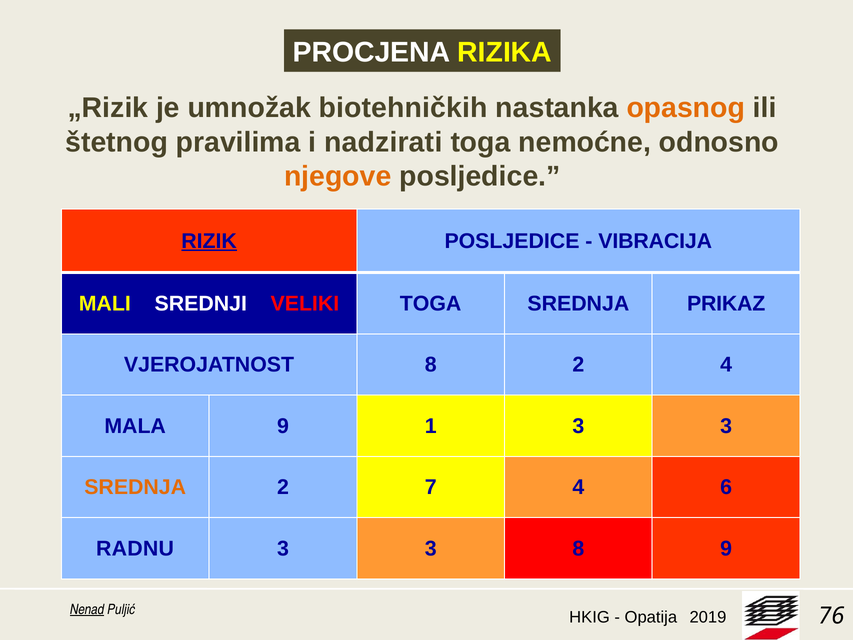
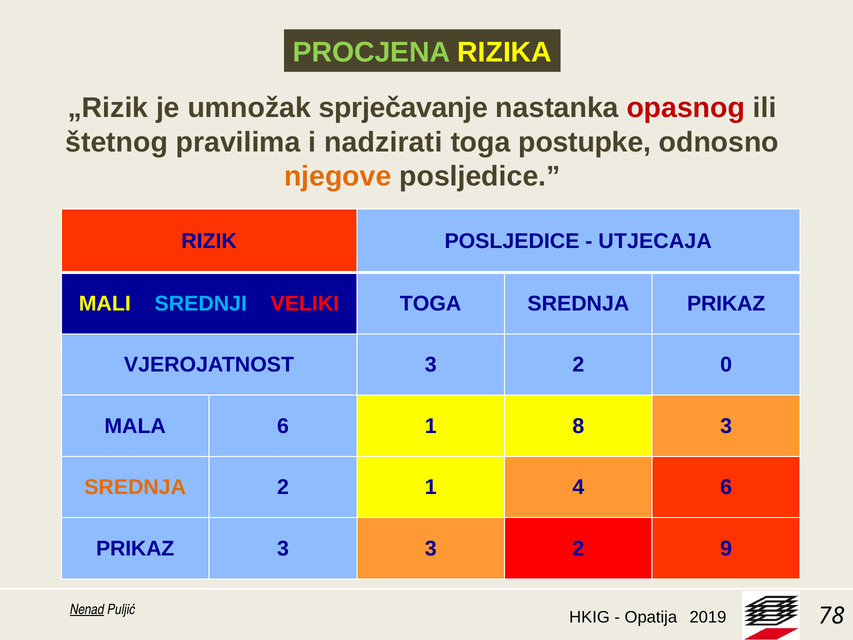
PROCJENA colour: white -> light green (371, 53)
biotehničkih: biotehničkih -> sprječavanje (403, 108)
opasnog colour: orange -> red (686, 108)
nemoćne: nemoćne -> postupke (585, 142)
RIZIK underline: present -> none (209, 241)
VIBRACIJA: VIBRACIJA -> UTJECAJA (655, 241)
SREDNJI colour: white -> light blue (201, 303)
VJEROJATNOST 8: 8 -> 3 (431, 365)
2 4: 4 -> 0 (726, 365)
MALA 9: 9 -> 6 (283, 426)
1 3: 3 -> 8 (578, 426)
2 7: 7 -> 1 (431, 487)
RADNU: RADNU -> PRIKAZ (135, 548)
3 3 8: 8 -> 2 (578, 548)
76: 76 -> 78 (831, 615)
